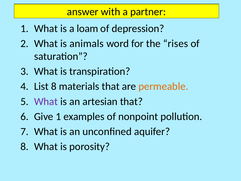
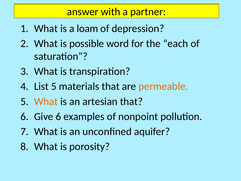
animals: animals -> possible (87, 43)
rises: rises -> each (176, 43)
List 8: 8 -> 5 (54, 86)
What colour: purple -> orange (46, 101)
Give 1: 1 -> 6 (58, 116)
